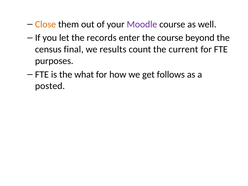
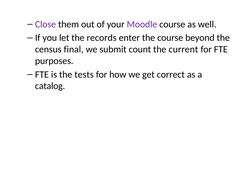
Close colour: orange -> purple (46, 24)
results: results -> submit (113, 49)
what: what -> tests (84, 74)
follows: follows -> correct (171, 74)
posted: posted -> catalog (50, 86)
